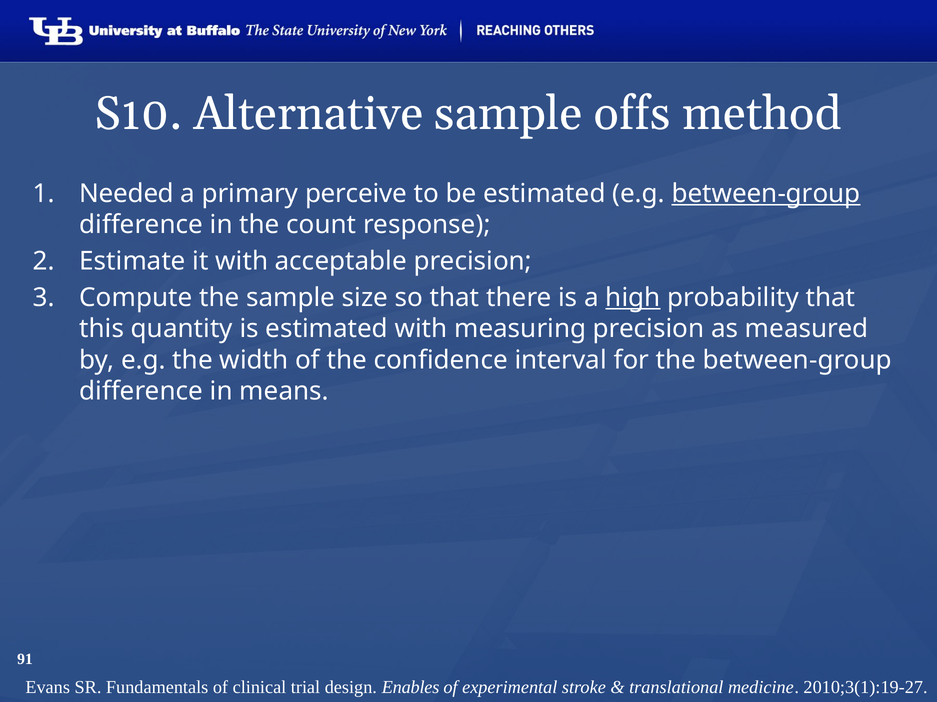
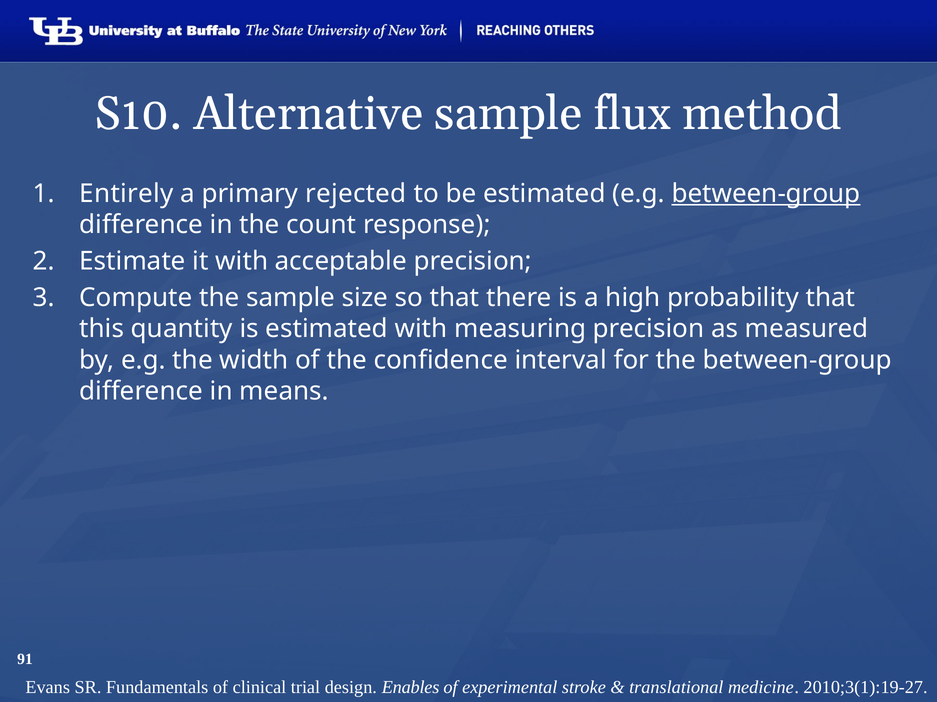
offs: offs -> flux (632, 114)
Needed: Needed -> Entirely (126, 194)
perceive: perceive -> rejected (356, 194)
high underline: present -> none (633, 298)
